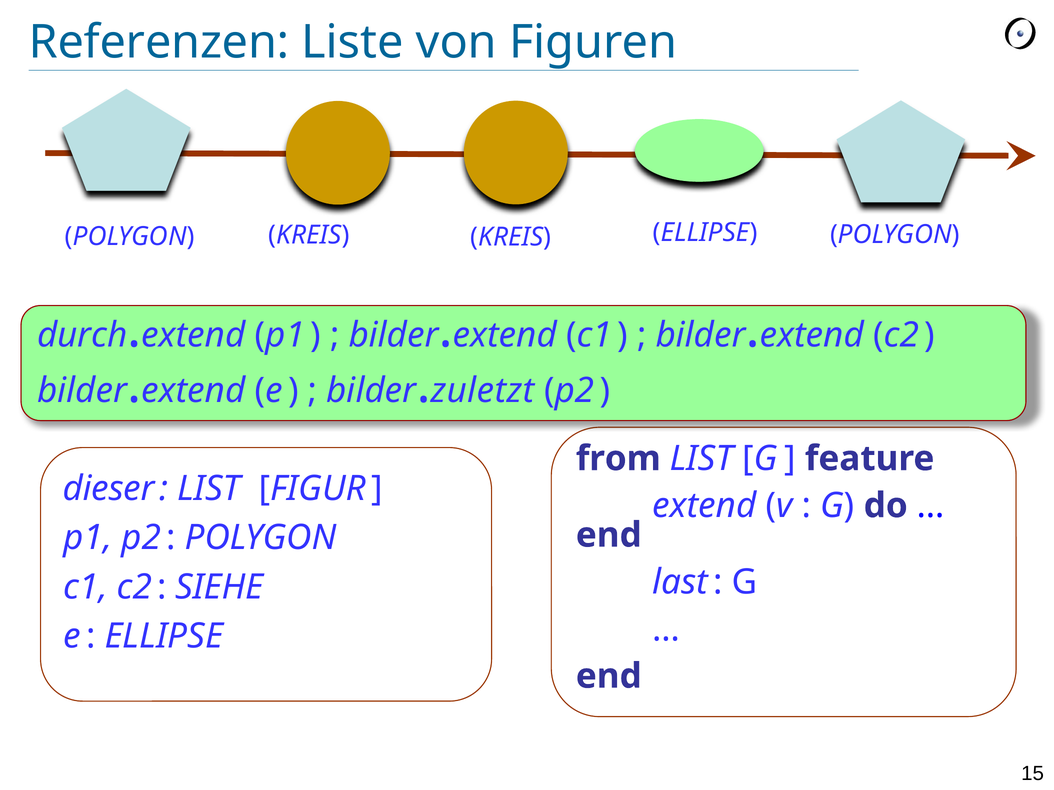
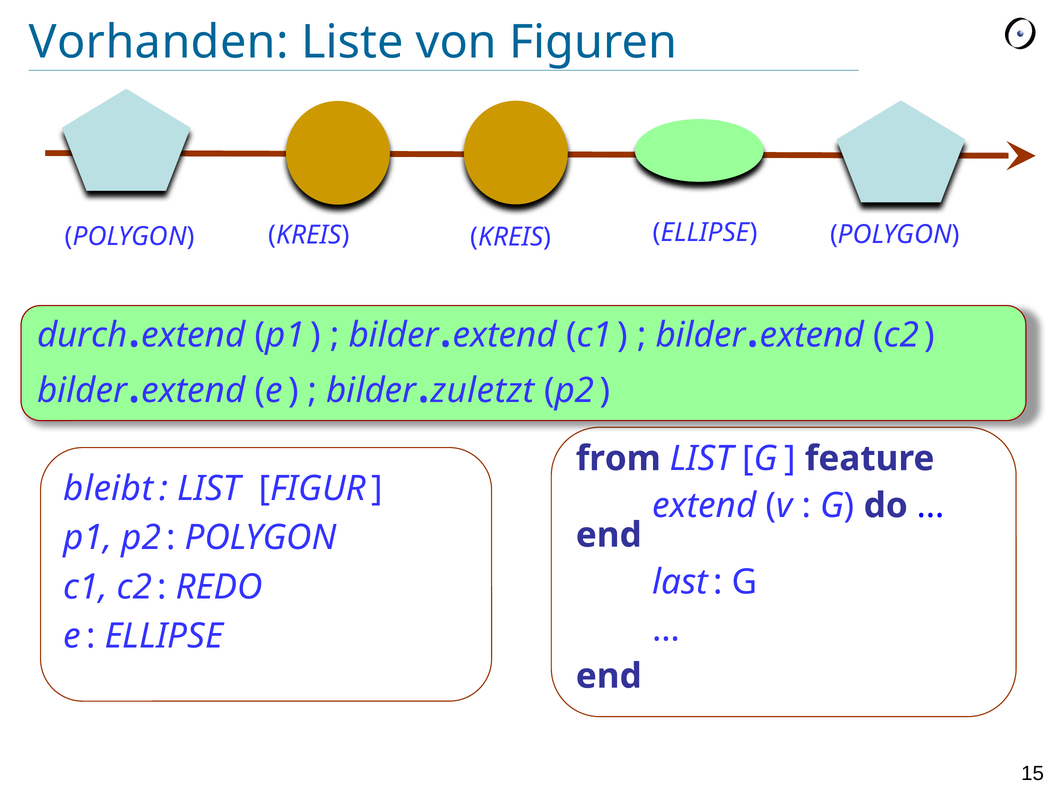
Referenzen: Referenzen -> Vorhanden (159, 42)
dieser: dieser -> bleibt (108, 489)
SIEHE: SIEHE -> REDO (219, 587)
